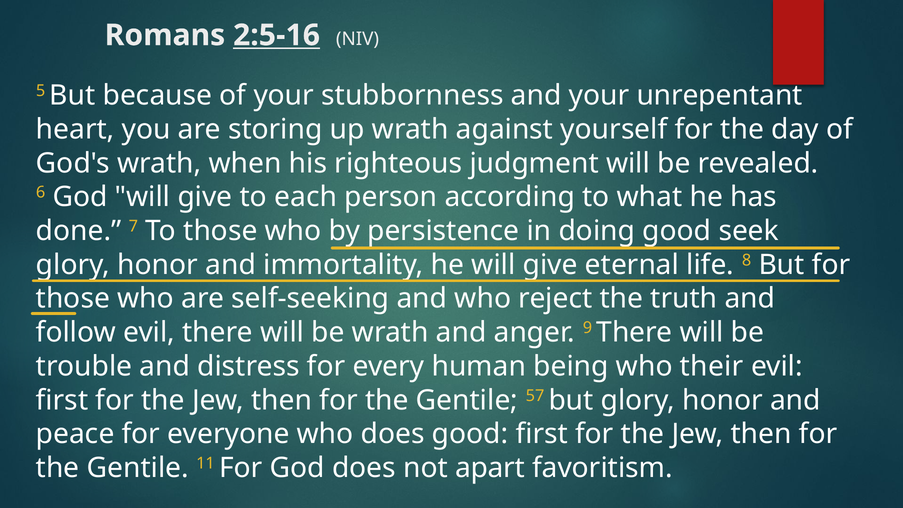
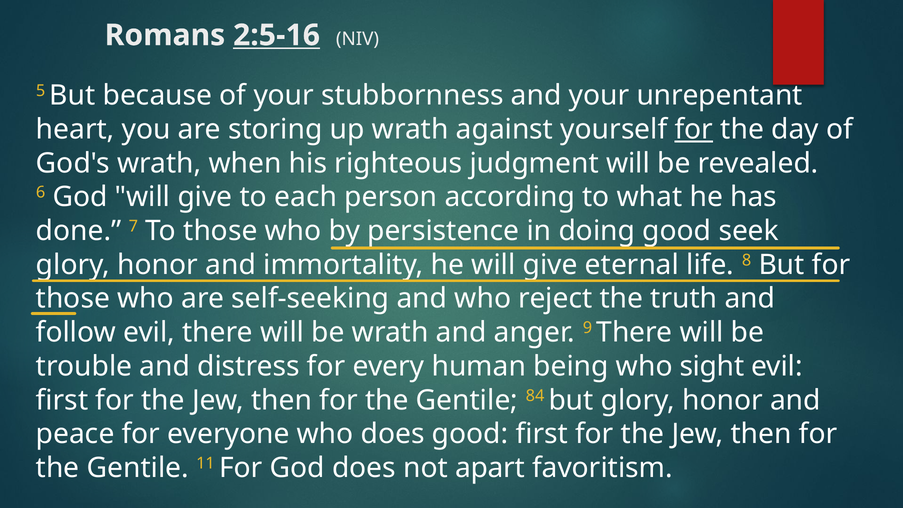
for underline: none -> present (694, 129)
their: their -> sight (712, 366)
57: 57 -> 84 (535, 396)
